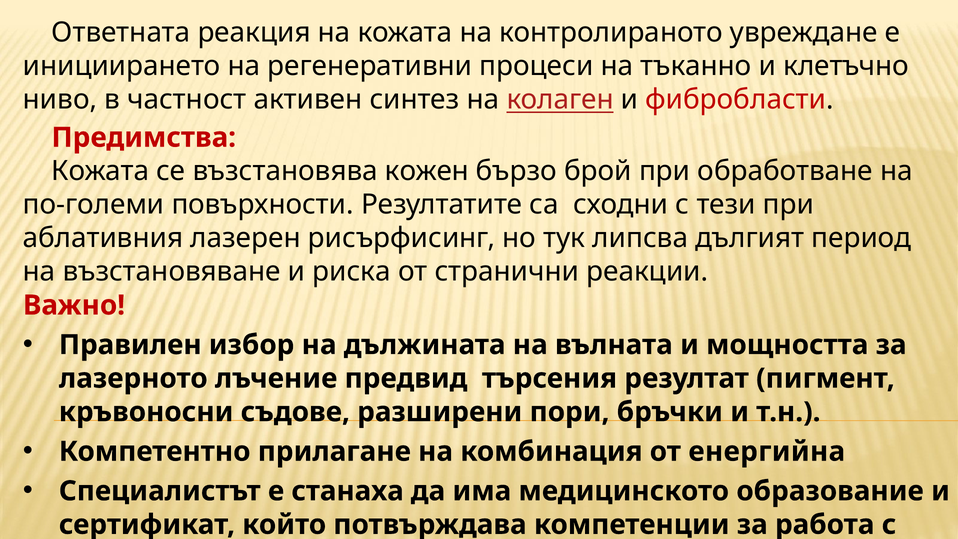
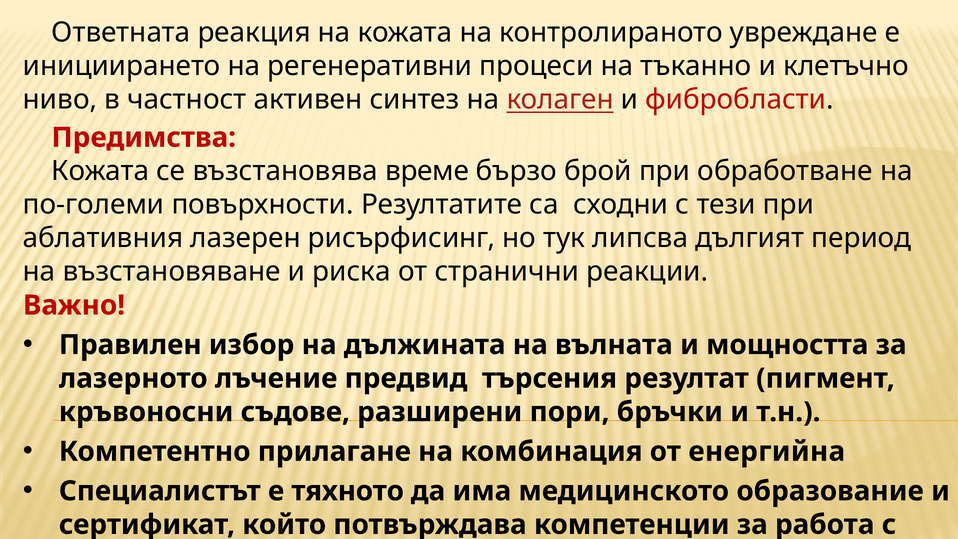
кожен: кожен -> време (427, 171)
станаха: станаха -> тяхното (348, 491)
